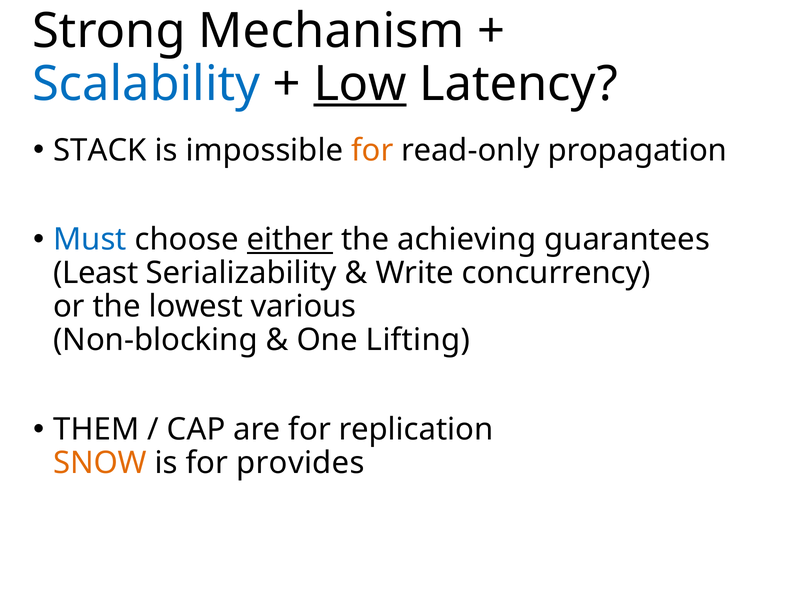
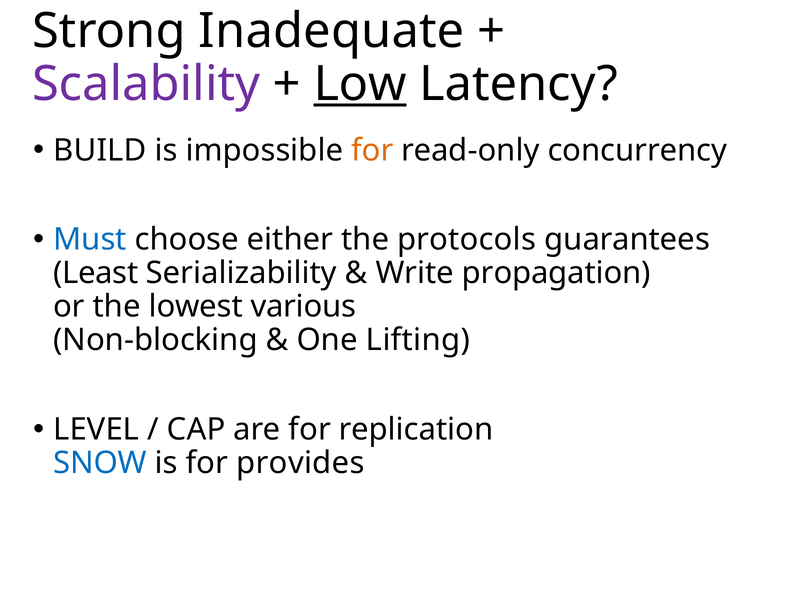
Mechanism: Mechanism -> Inadequate (331, 31)
Scalability colour: blue -> purple (146, 84)
STACK: STACK -> BUILD (100, 150)
propagation: propagation -> concurrency (637, 150)
either underline: present -> none (290, 240)
achieving: achieving -> protocols (467, 240)
concurrency: concurrency -> propagation (556, 273)
THEM: THEM -> LEVEL (96, 430)
SNOW colour: orange -> blue (100, 463)
